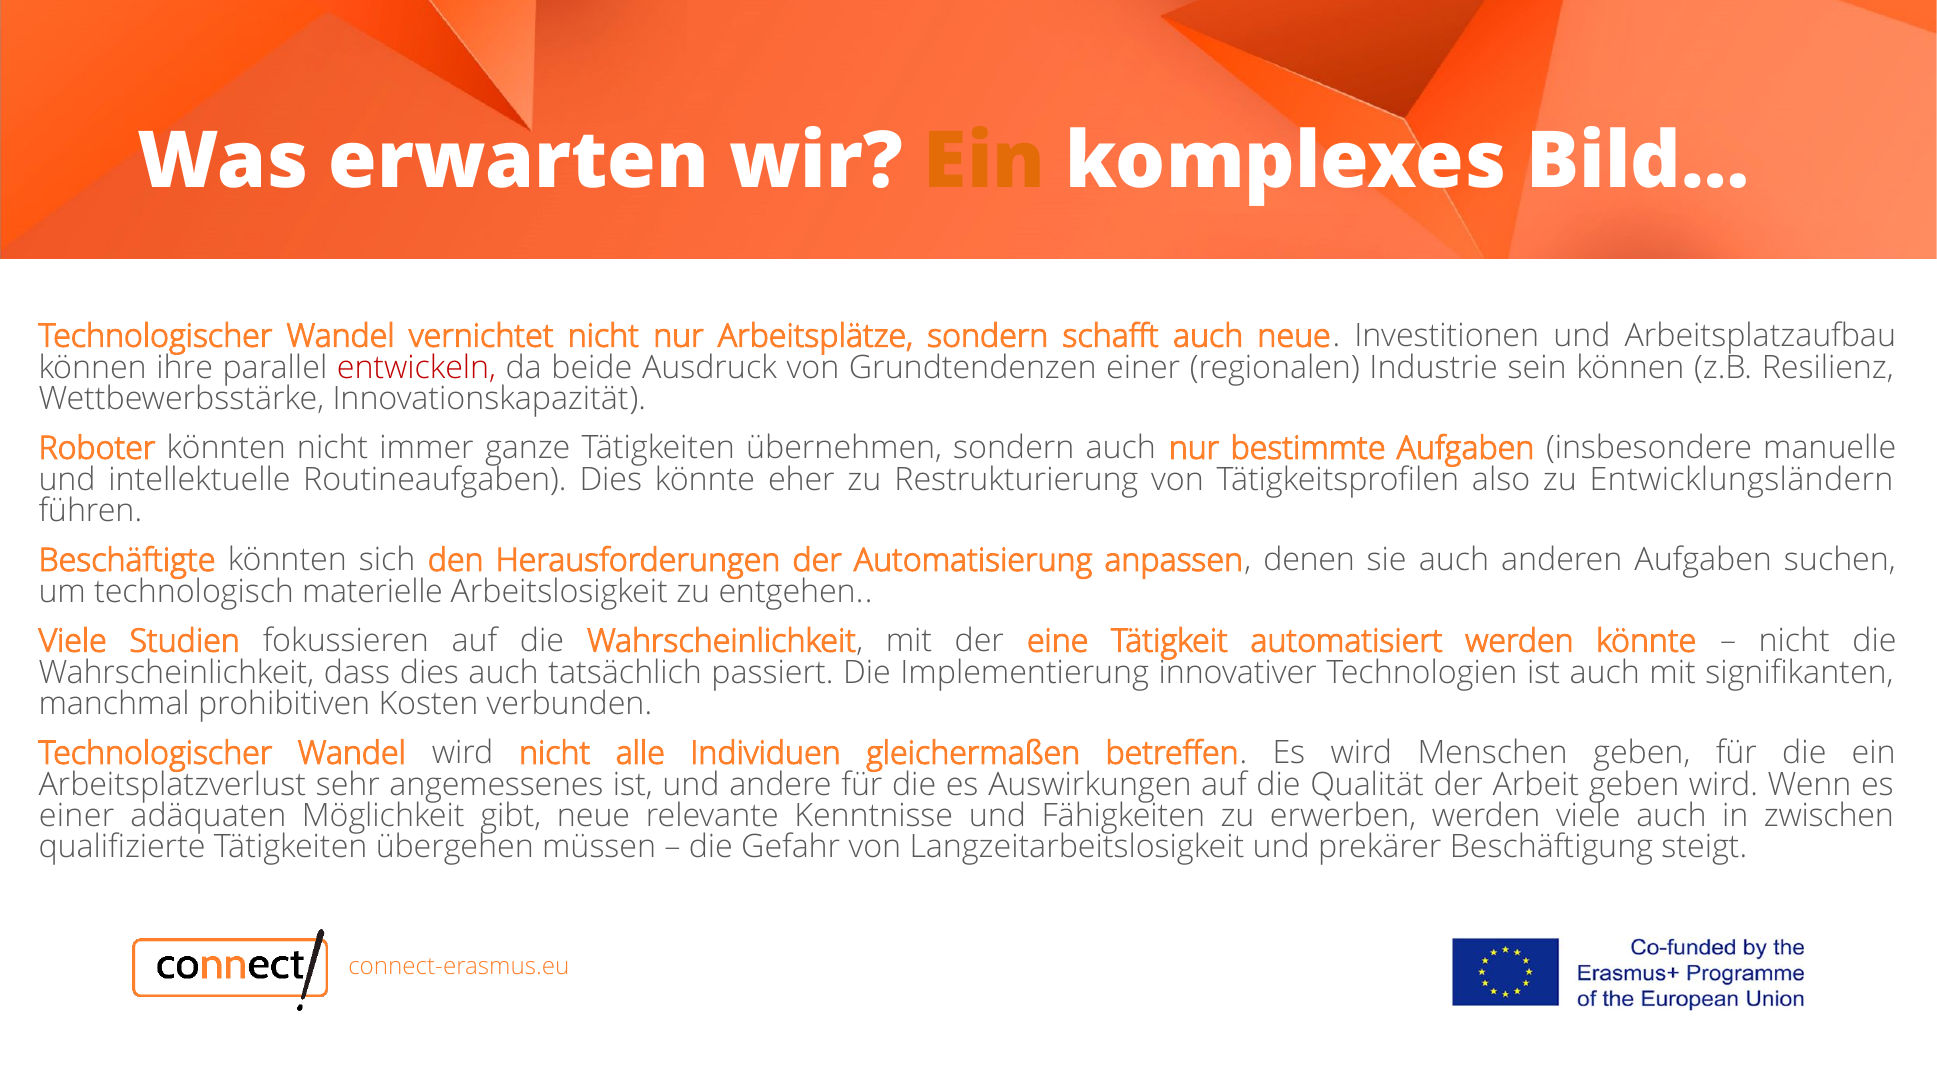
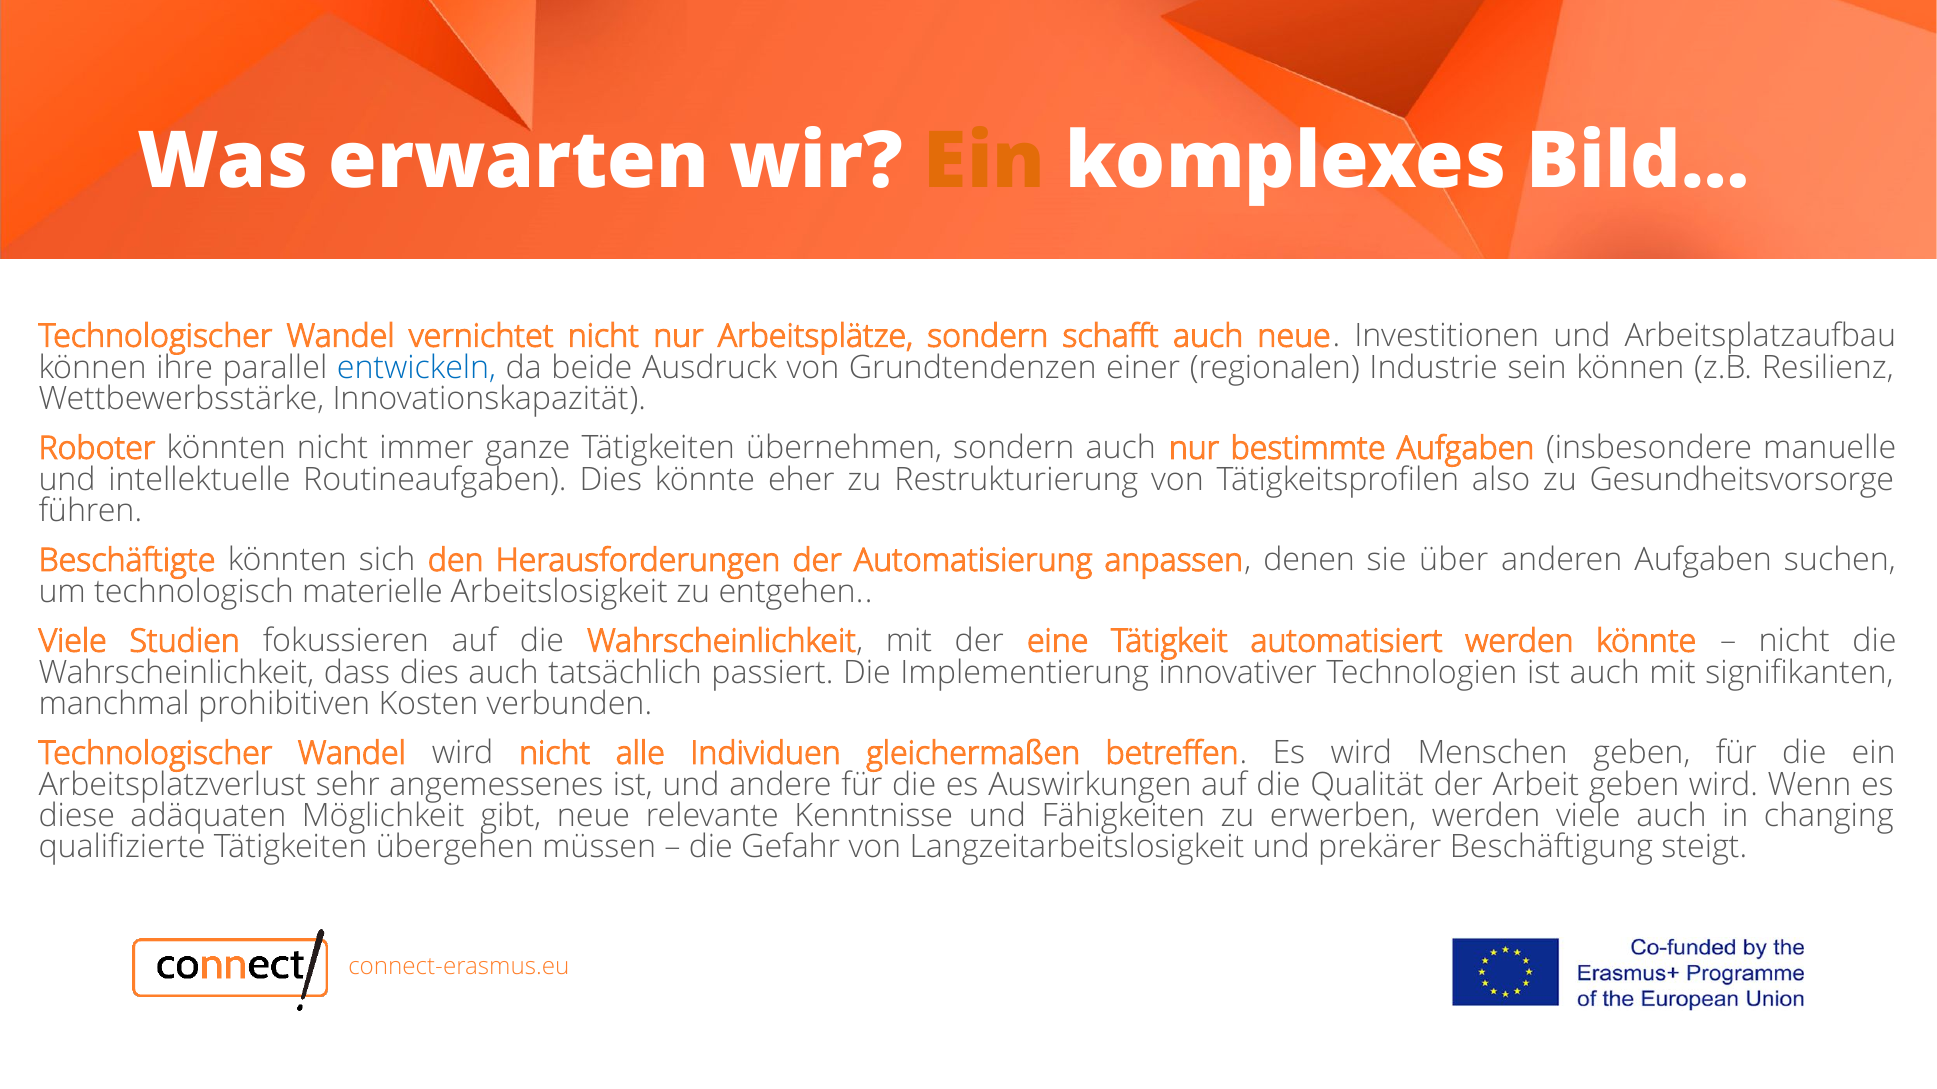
entwickeln colour: red -> blue (416, 368)
Entwicklungsländern: Entwicklungsländern -> Gesundheitsvorsorge (1742, 480)
sie auch: auch -> über (1454, 561)
einer: einer -> diese (77, 816)
zwischen: zwischen -> changing (1829, 816)
